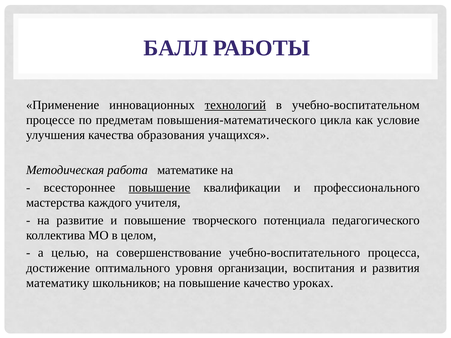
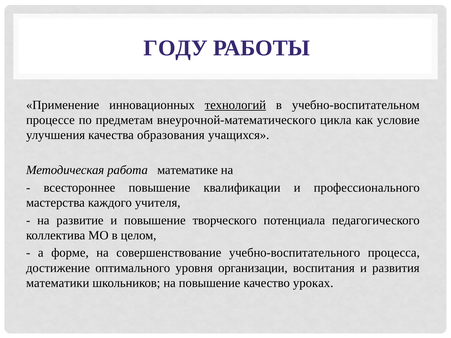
БАЛЛ: БАЛЛ -> ГОДУ (176, 48)
повышения-математического: повышения-математического -> внеурочной-математического (237, 120)
повышение underline: present -> none (159, 188)
целью: целью -> форме (70, 253)
математику: математику -> математики (58, 283)
